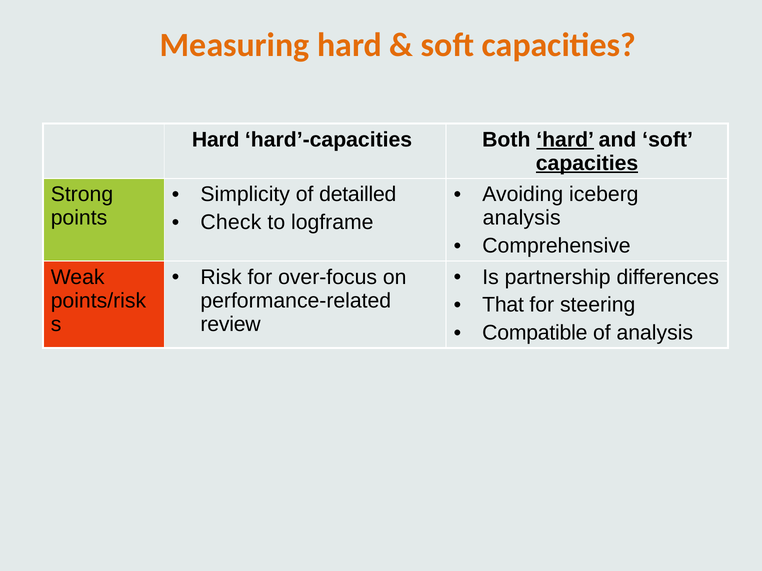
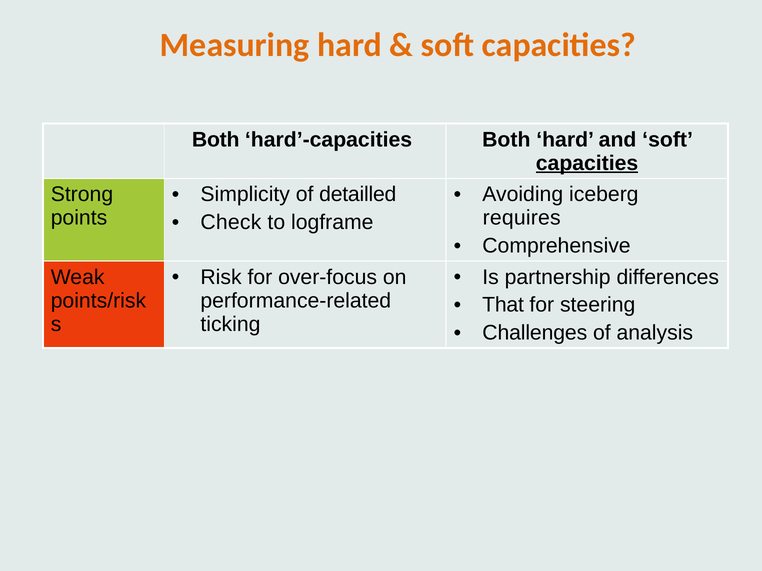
Hard: Hard -> Both (216, 140)
hard underline: present -> none (565, 140)
analysis: analysis -> requires (522, 218)
review: review -> ticking (230, 325)
Compatible: Compatible -> Challenges (535, 333)
